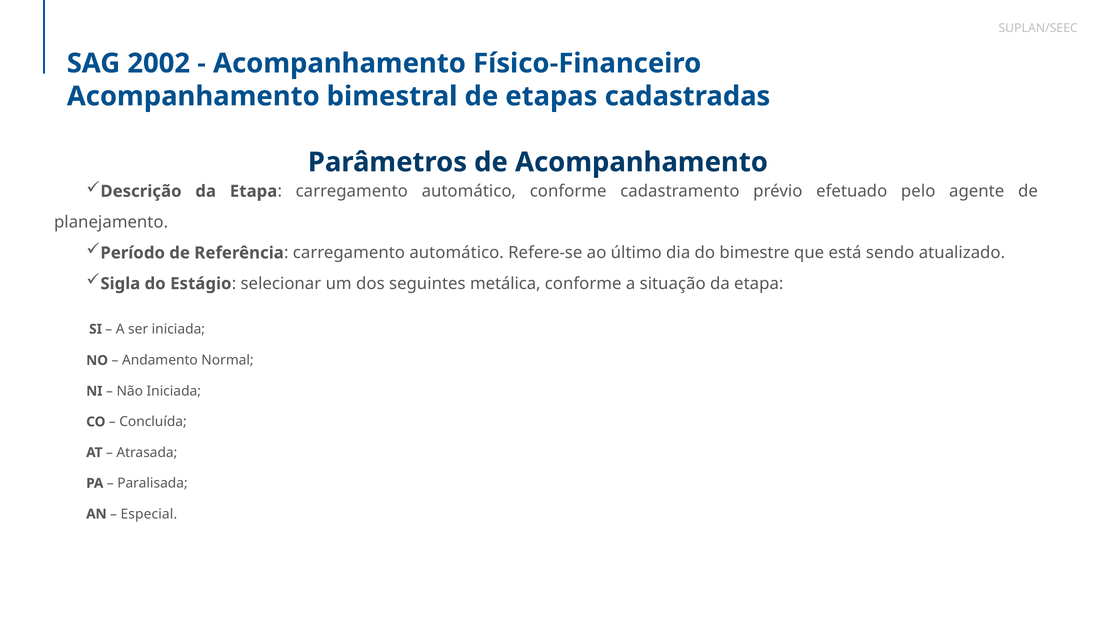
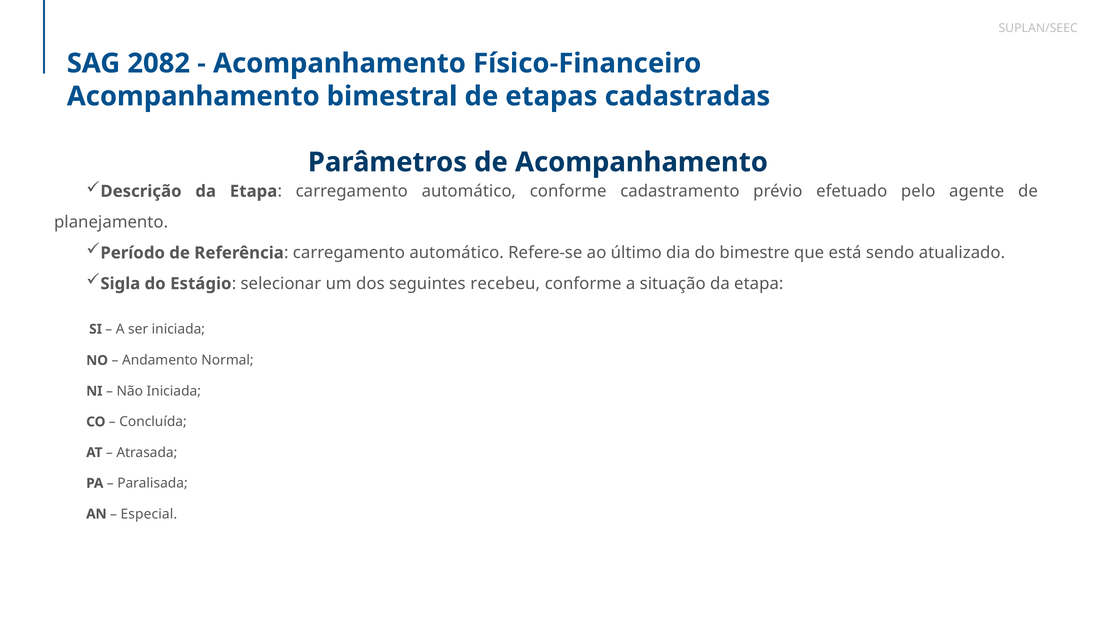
2002: 2002 -> 2082 (159, 63)
metálica: metálica -> recebeu (505, 283)
